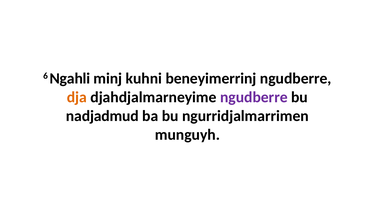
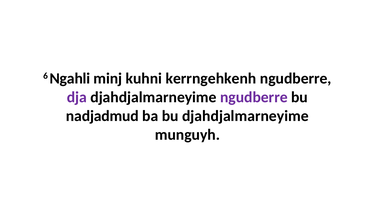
beneyimerrinj: beneyimerrinj -> kerrngehkenh (211, 78)
dja colour: orange -> purple (77, 97)
bu ngurridjalmarrimen: ngurridjalmarrimen -> djahdjalmarneyime (245, 116)
